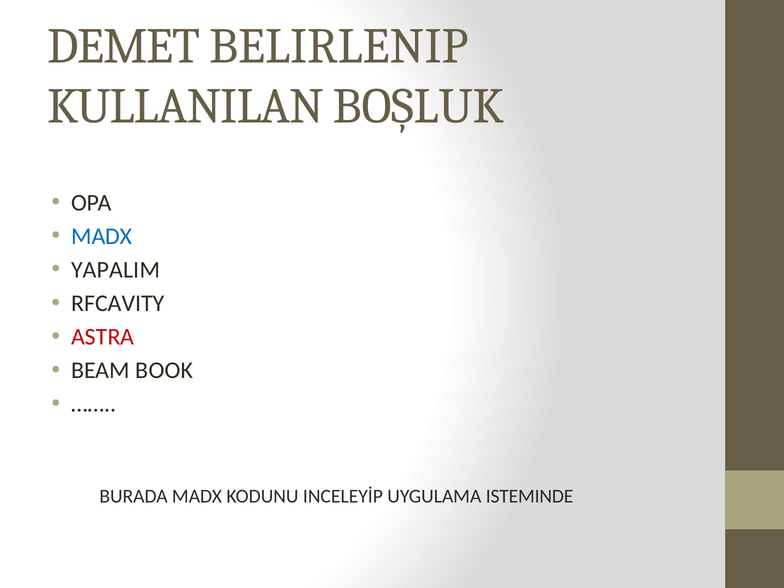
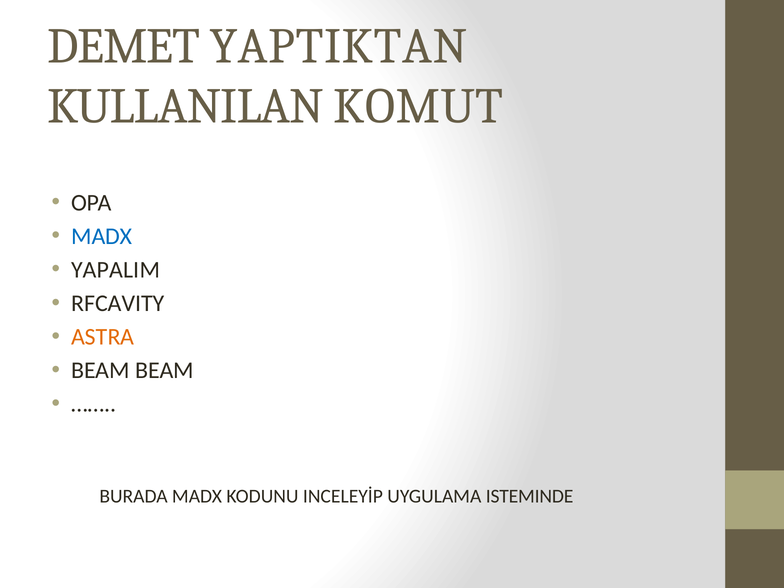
BELIRLENIP: BELIRLENIP -> YAPTIKTAN (339, 46)
BOŞLUK: BOŞLUK -> KOMUT (418, 106)
ASTRA colour: red -> orange (103, 337)
BEAM BOOK: BOOK -> BEAM (164, 370)
